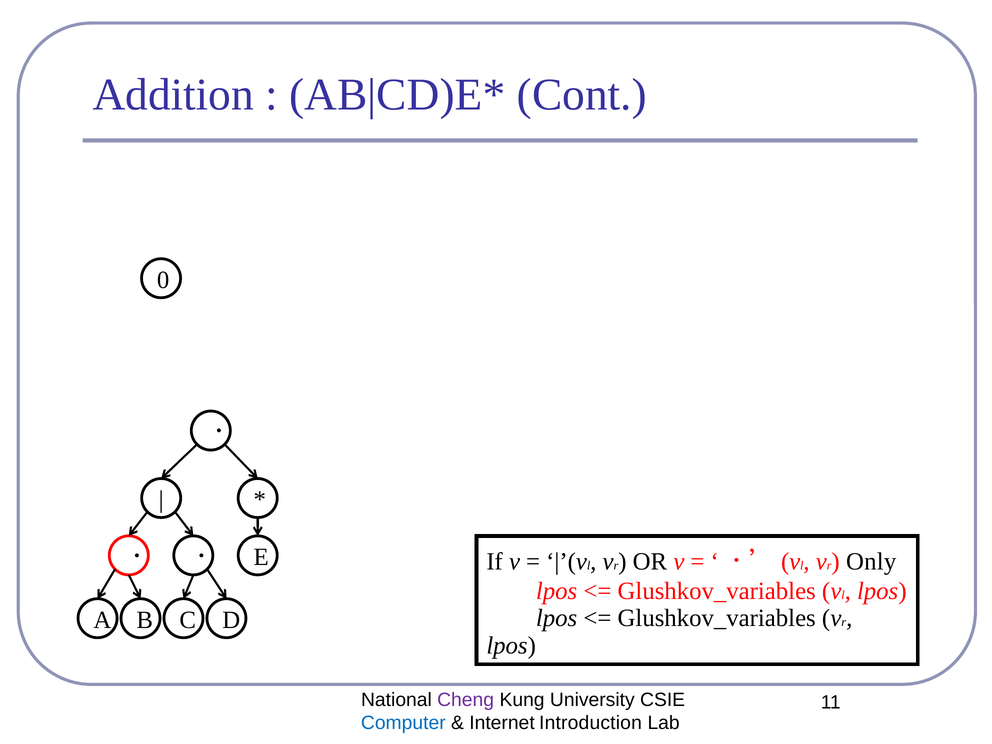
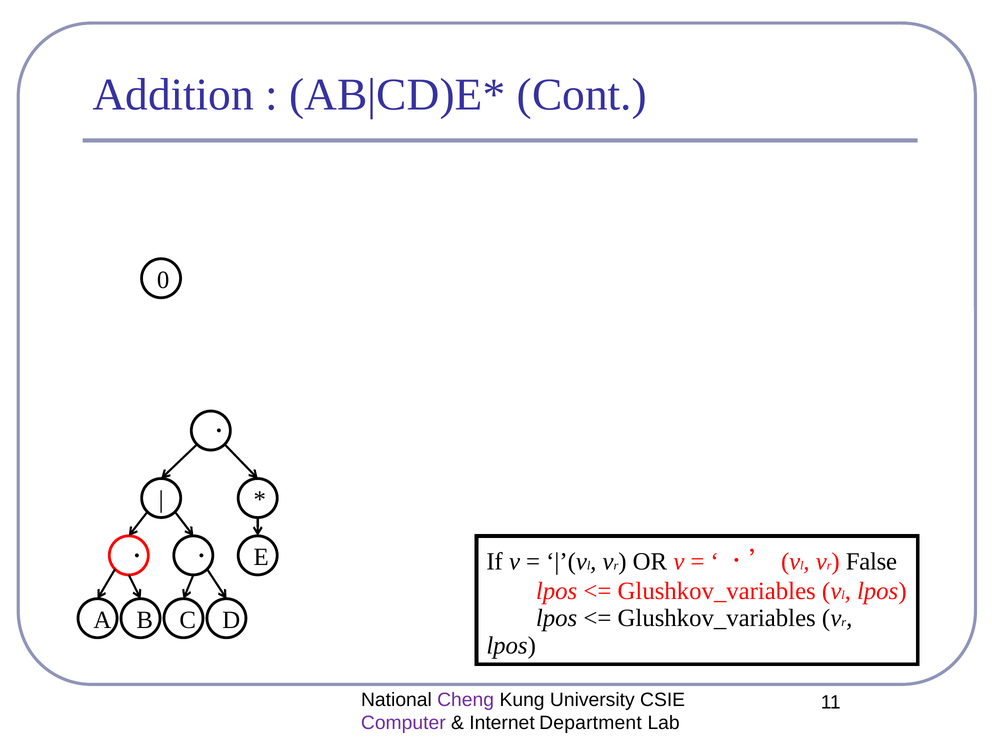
Only: Only -> False (871, 562)
Computer colour: blue -> purple (403, 723)
Introduction: Introduction -> Department (590, 723)
